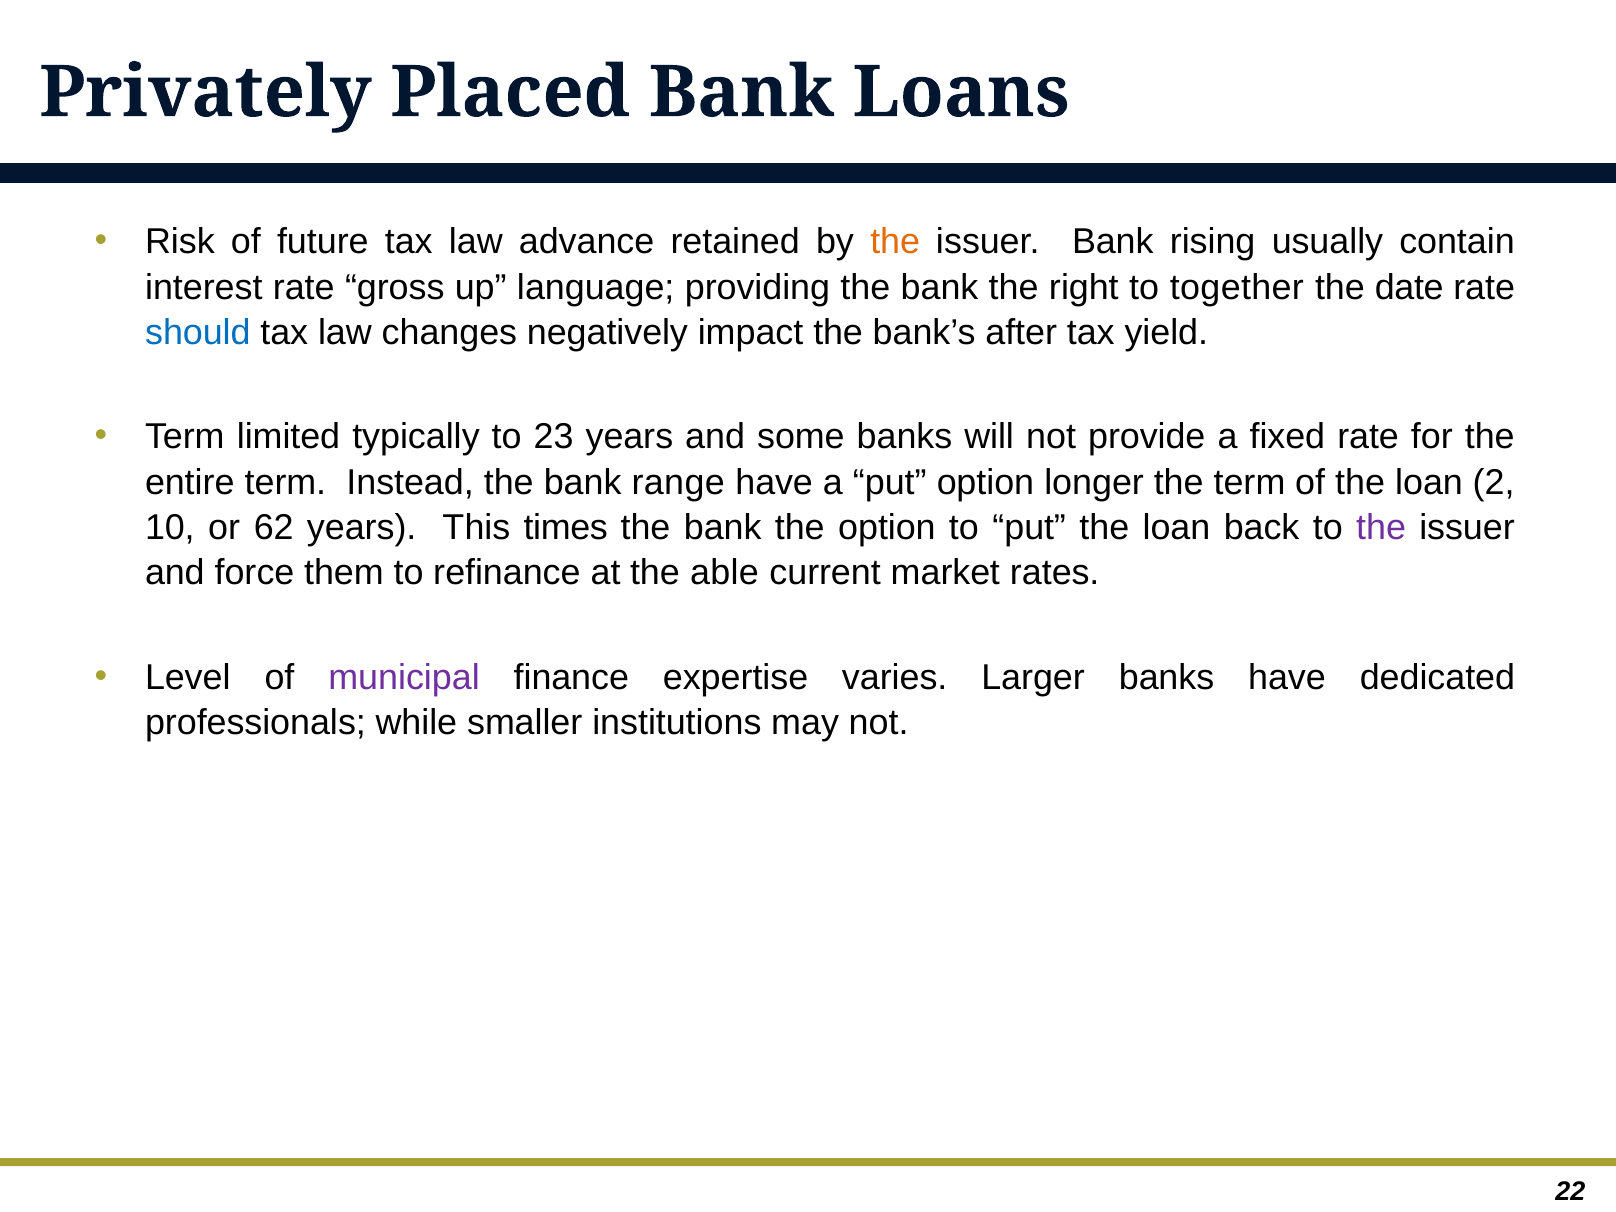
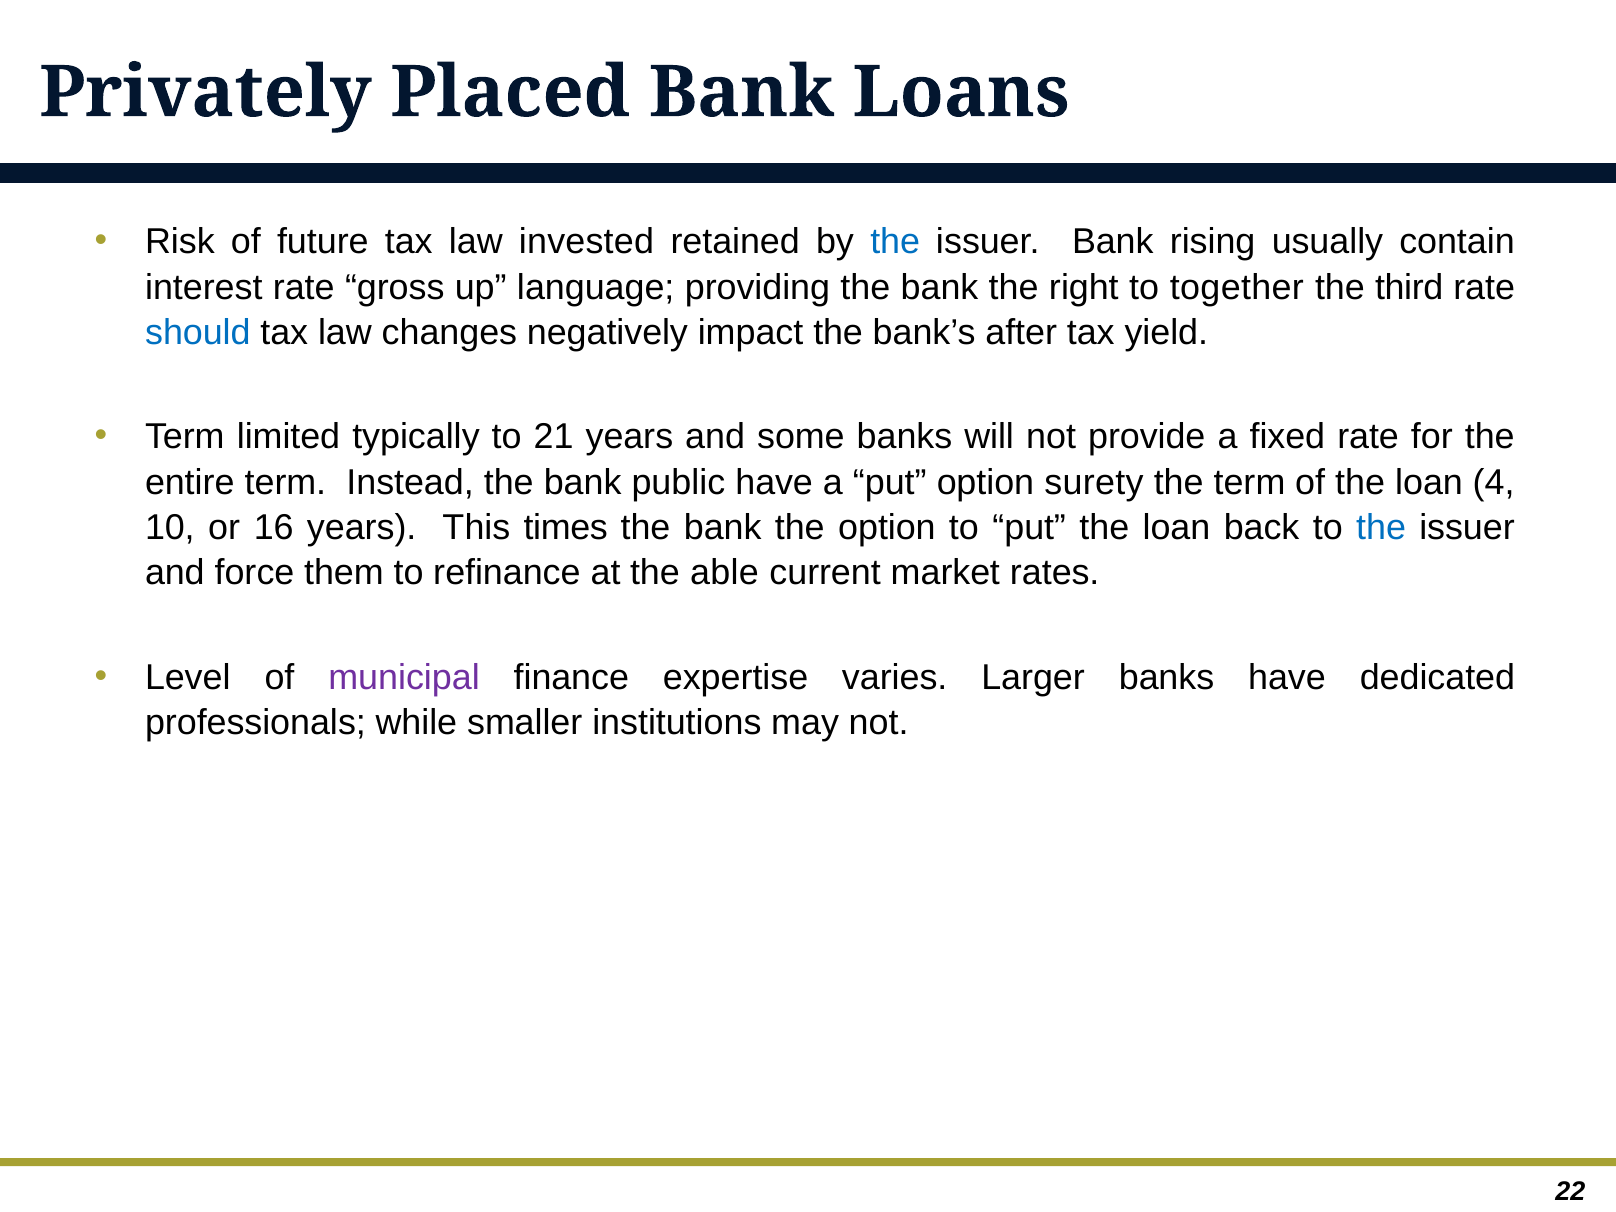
advance: advance -> invested (586, 242)
the colour: orange -> blue (895, 242)
date: date -> third (1409, 287)
23: 23 -> 21 (554, 437)
range: range -> public (678, 482)
longer: longer -> surety (1094, 482)
2: 2 -> 4 (1494, 482)
62: 62 -> 16 (274, 527)
the colour: purple -> blue (1381, 527)
